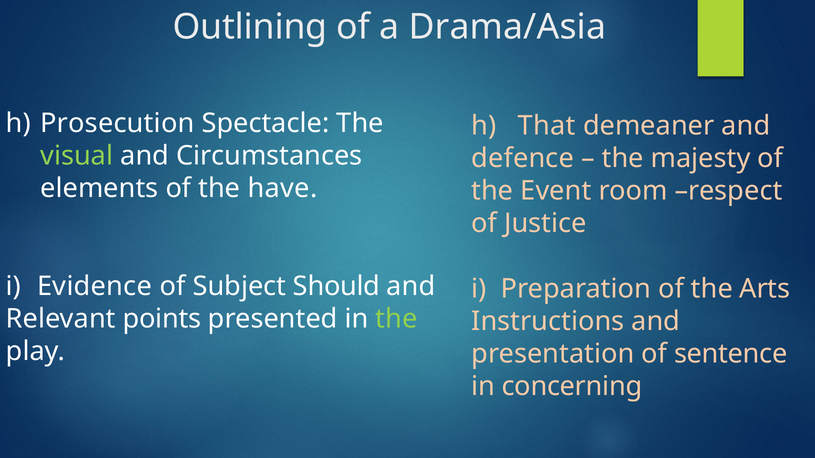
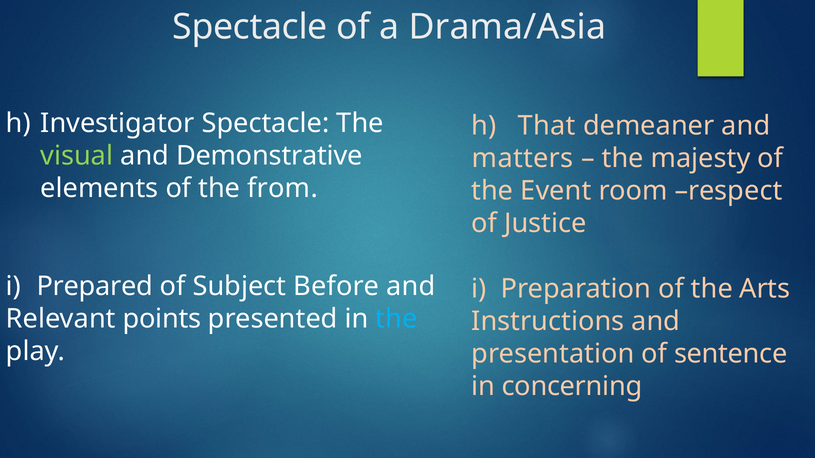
Outlining: Outlining -> Spectacle (250, 27)
Prosecution: Prosecution -> Investigator (117, 123)
Circumstances: Circumstances -> Demonstrative (269, 156)
defence: defence -> matters (523, 158)
have: have -> from (283, 189)
Evidence: Evidence -> Prepared (95, 287)
Should: Should -> Before (336, 287)
the colour: light green -> light blue (396, 319)
